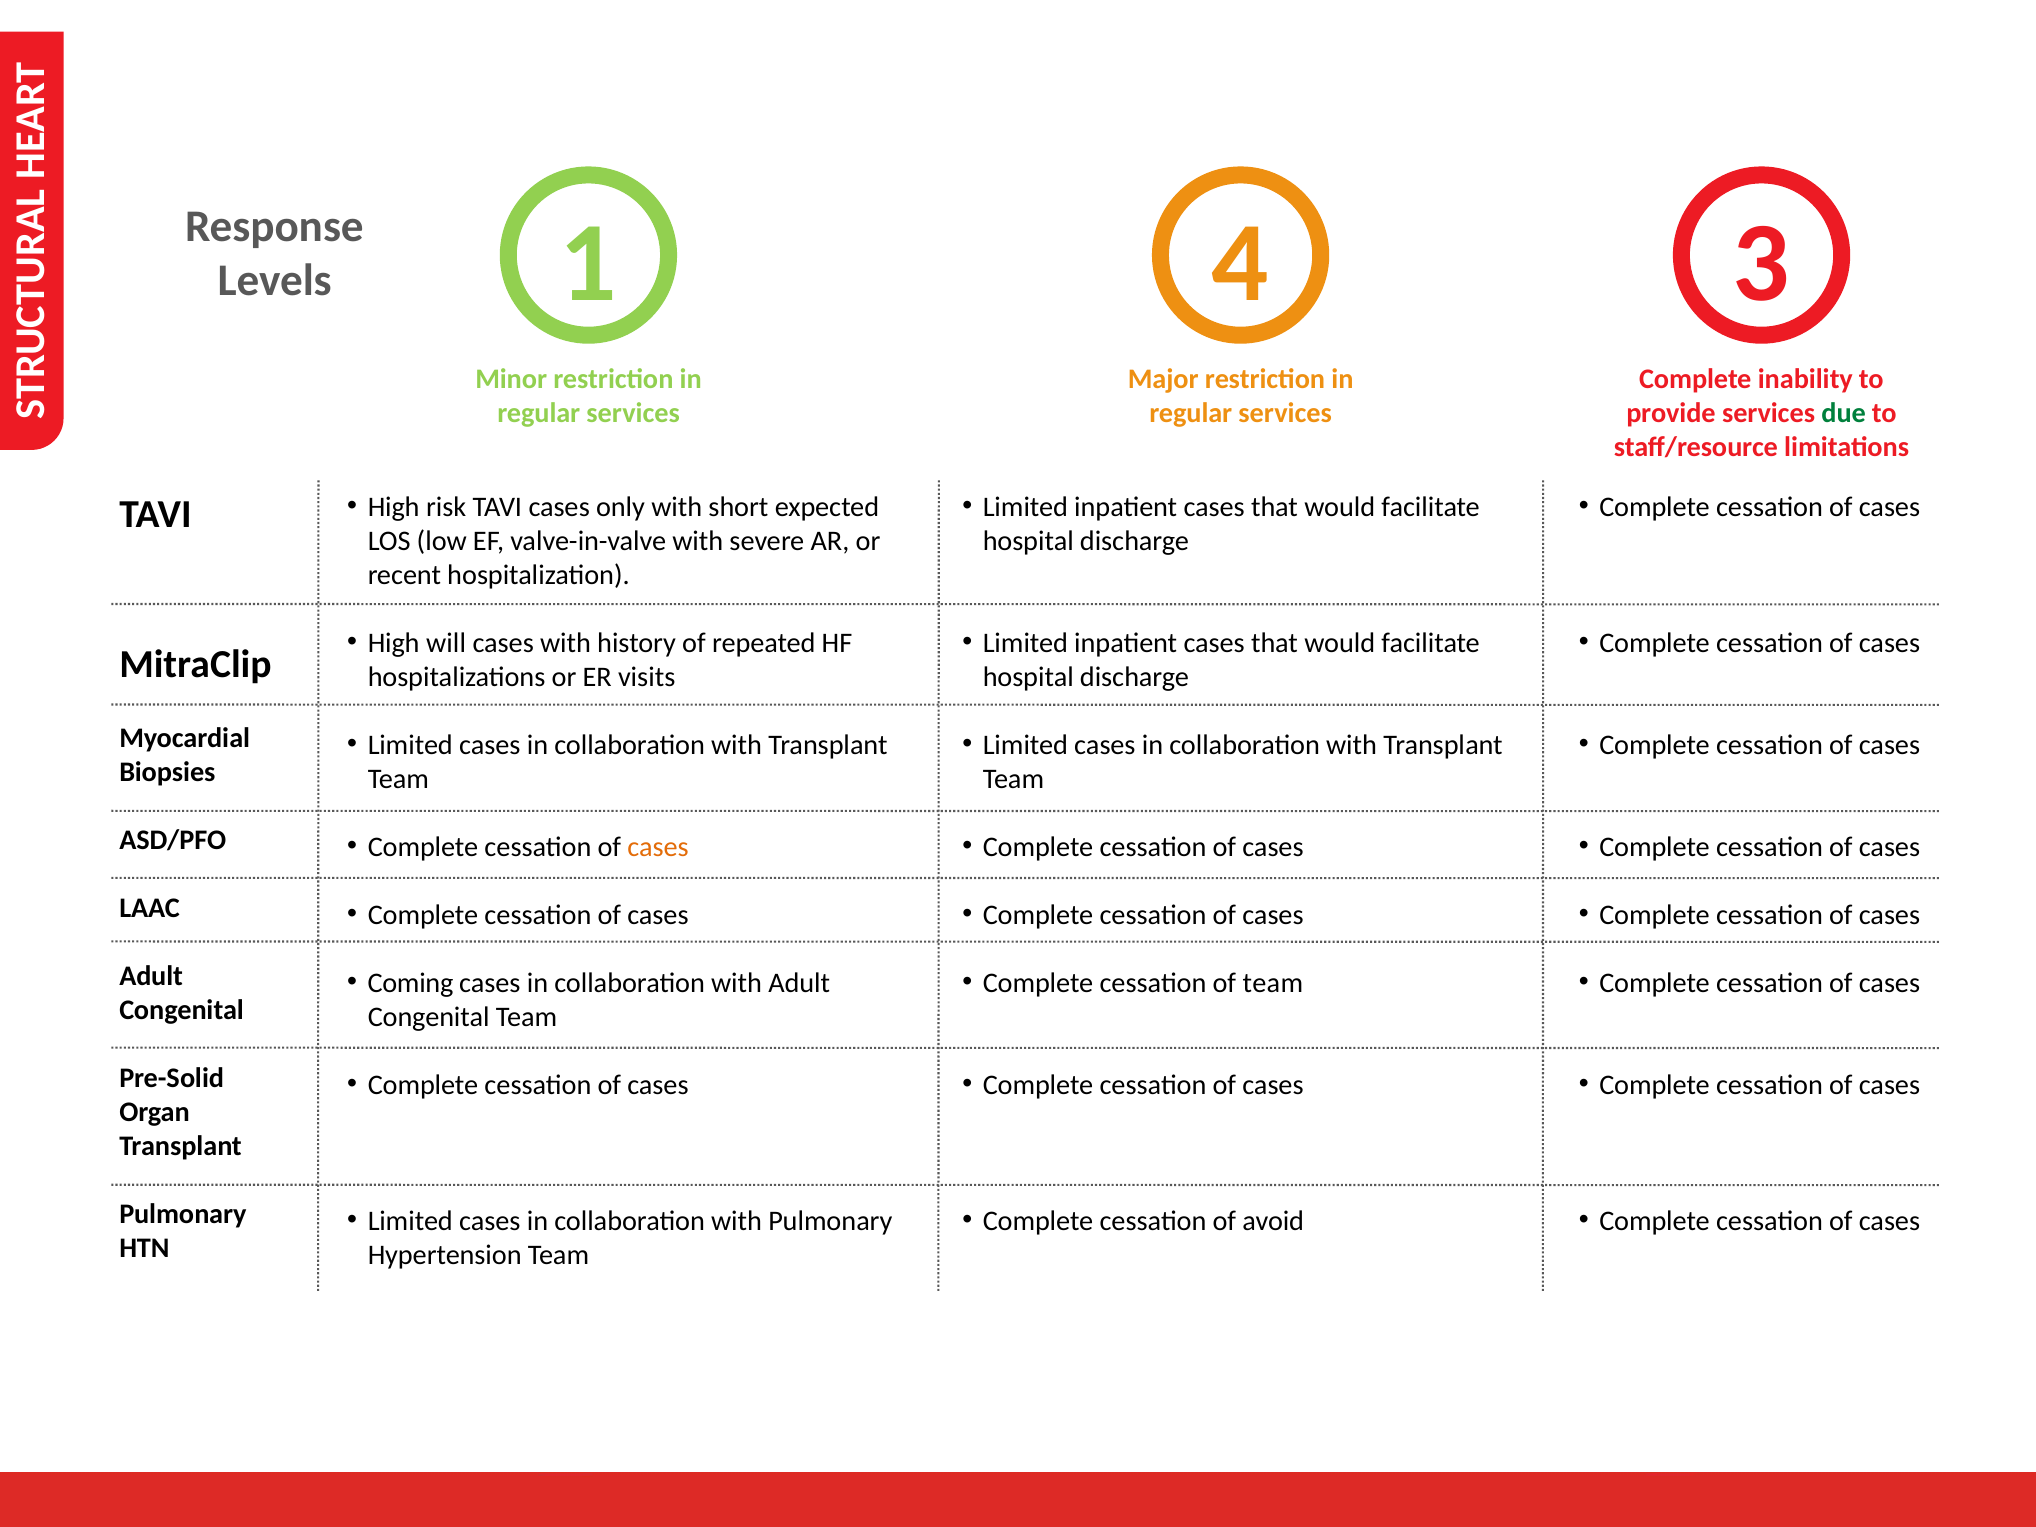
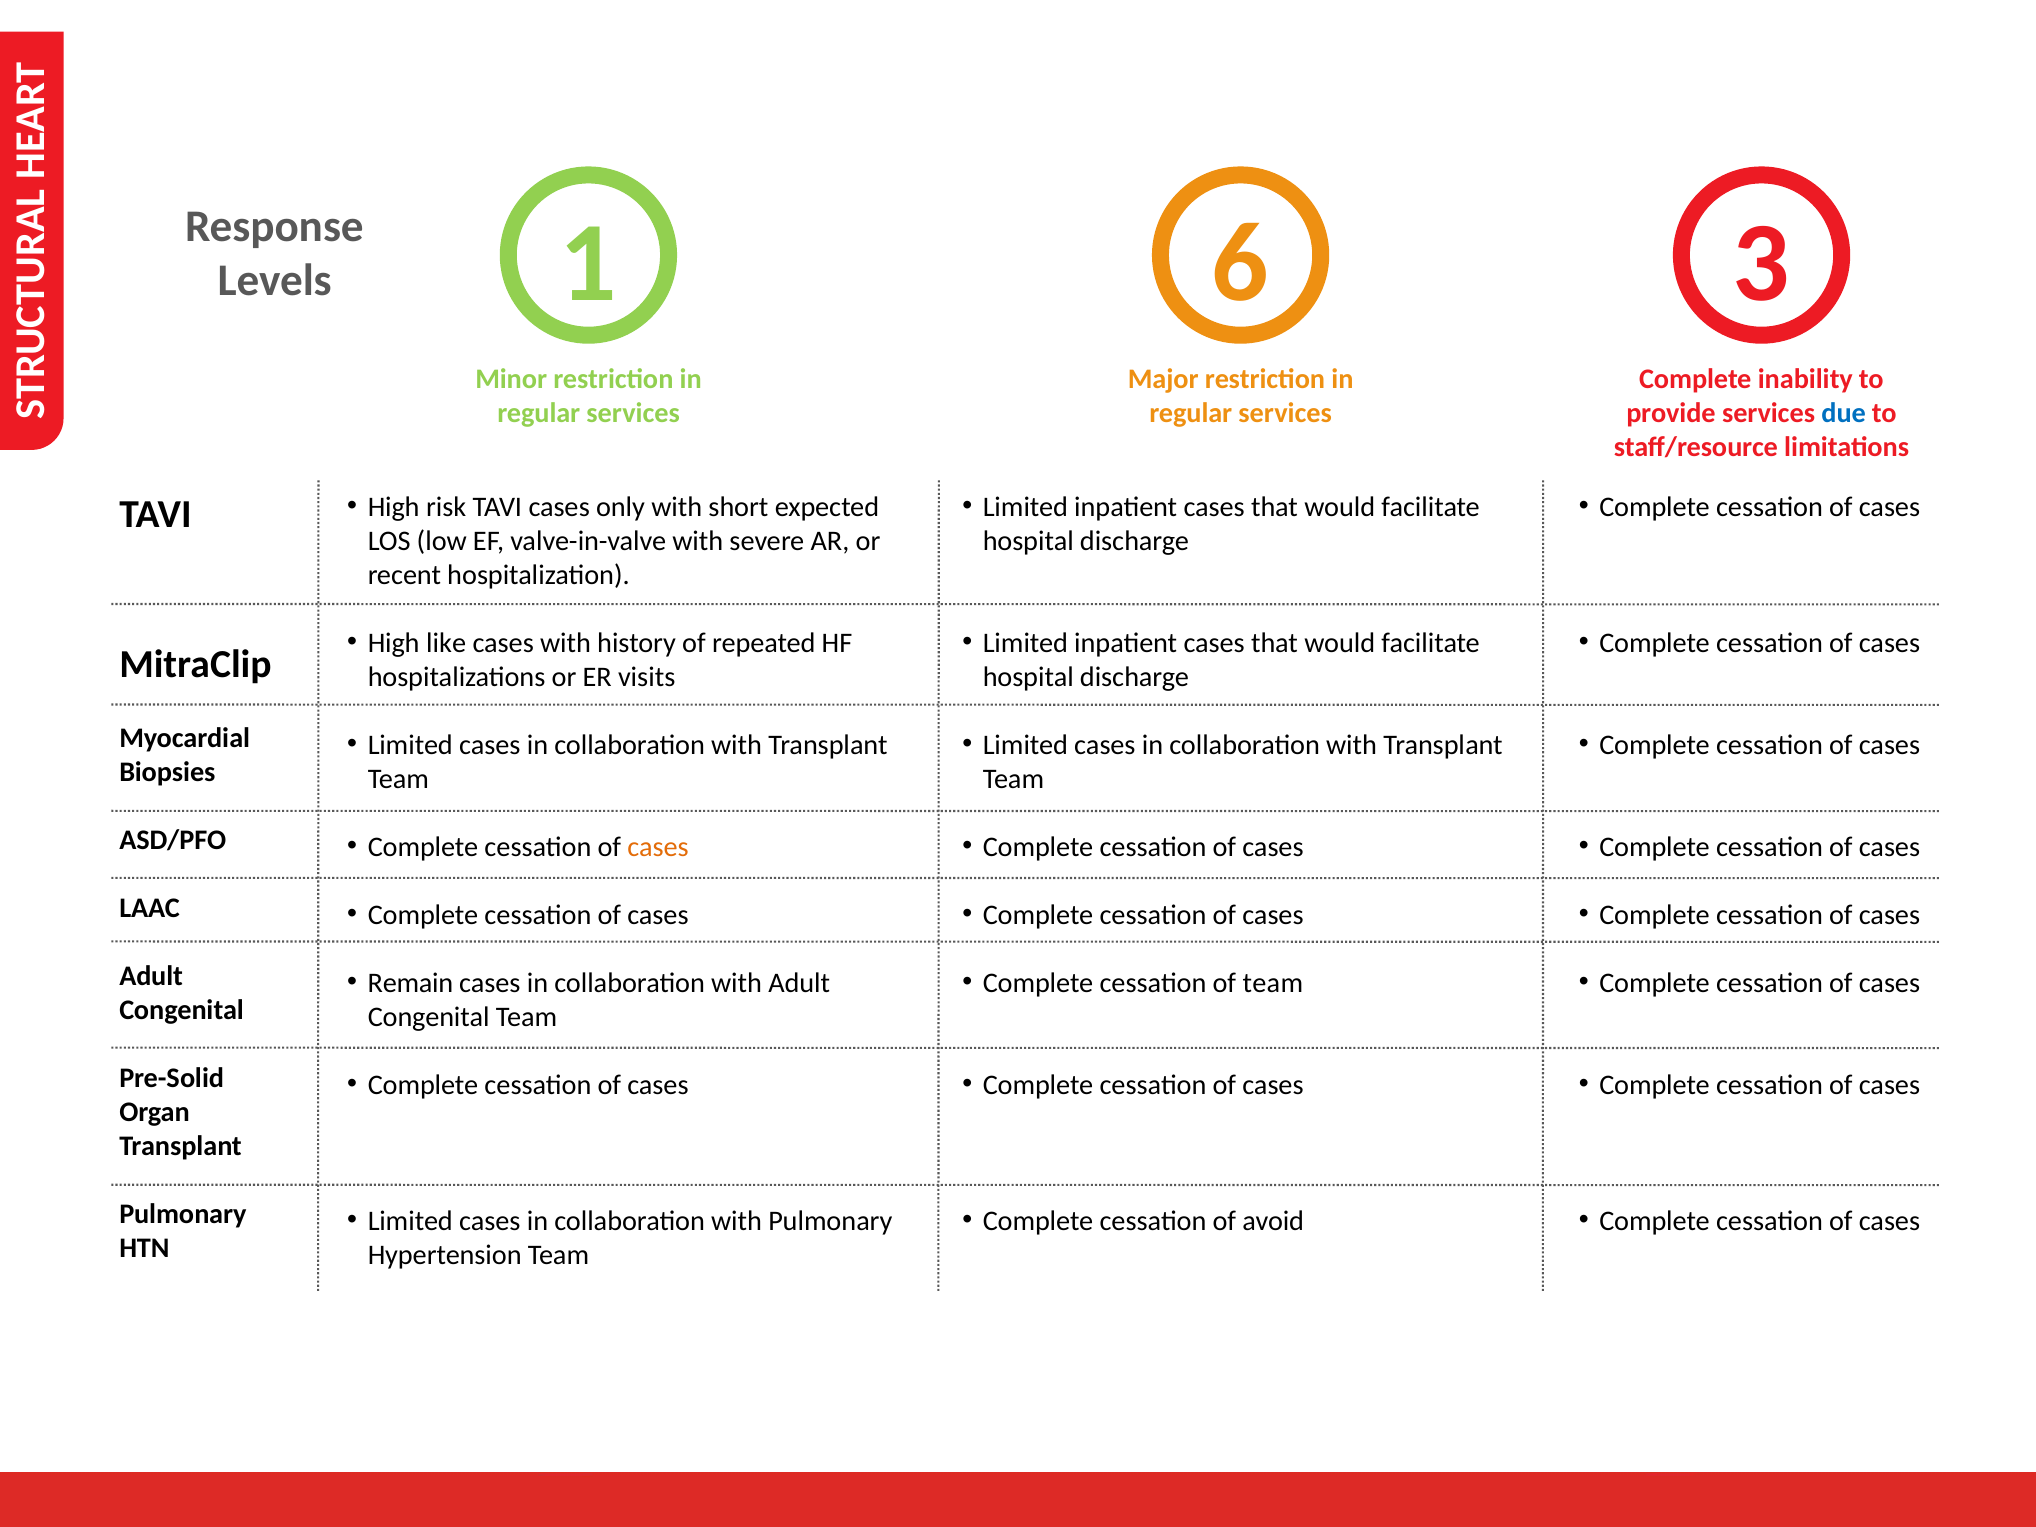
4: 4 -> 6 (1241, 263)
due colour: green -> blue (1844, 413)
will: will -> like (446, 643)
Coming: Coming -> Remain (410, 983)
